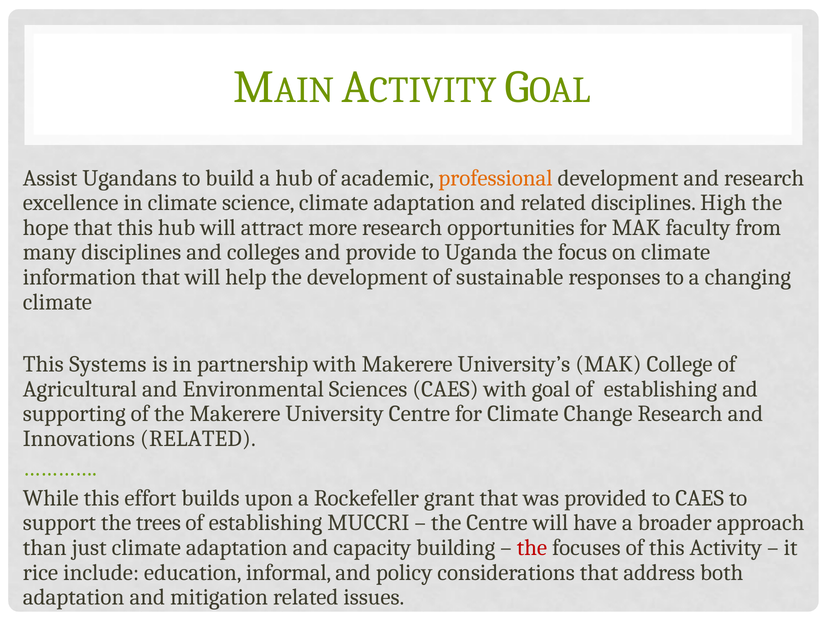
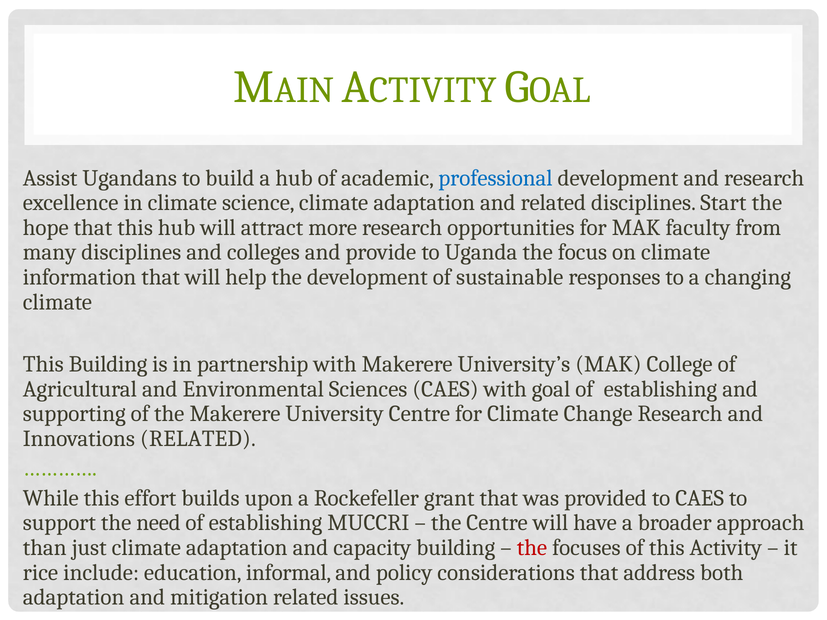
professional colour: orange -> blue (495, 178)
High: High -> Start (723, 203)
This Systems: Systems -> Building (108, 364)
trees: trees -> need (158, 523)
